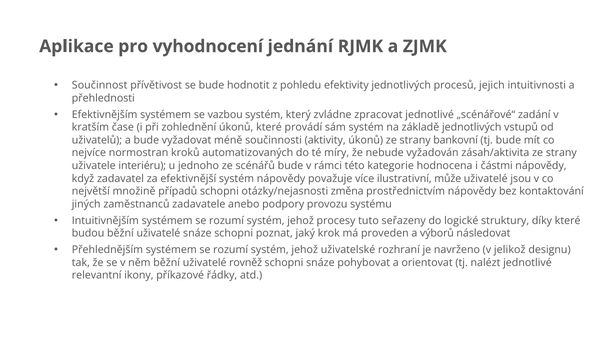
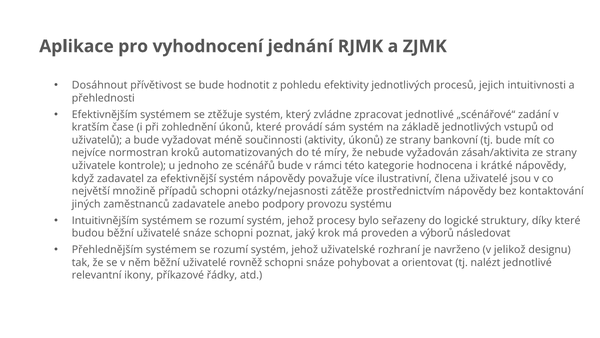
Součinnost: Součinnost -> Dosáhnout (100, 85)
vazbou: vazbou -> ztěžuje (225, 114)
interiéru: interiéru -> kontrole (142, 166)
částmi: částmi -> krátké (497, 166)
může: může -> člena (448, 178)
změna: změna -> zátěže (347, 191)
tuto: tuto -> bylo (369, 220)
